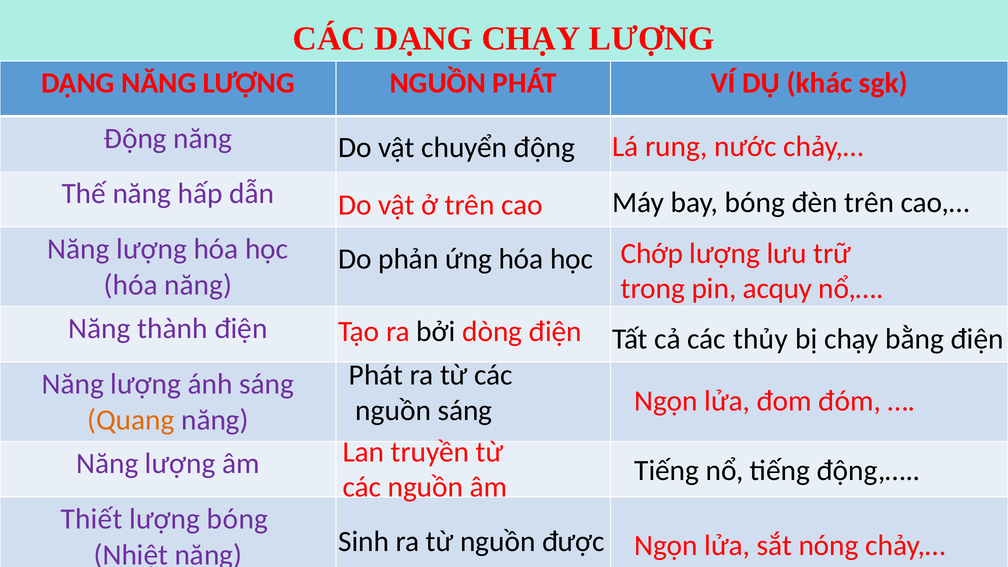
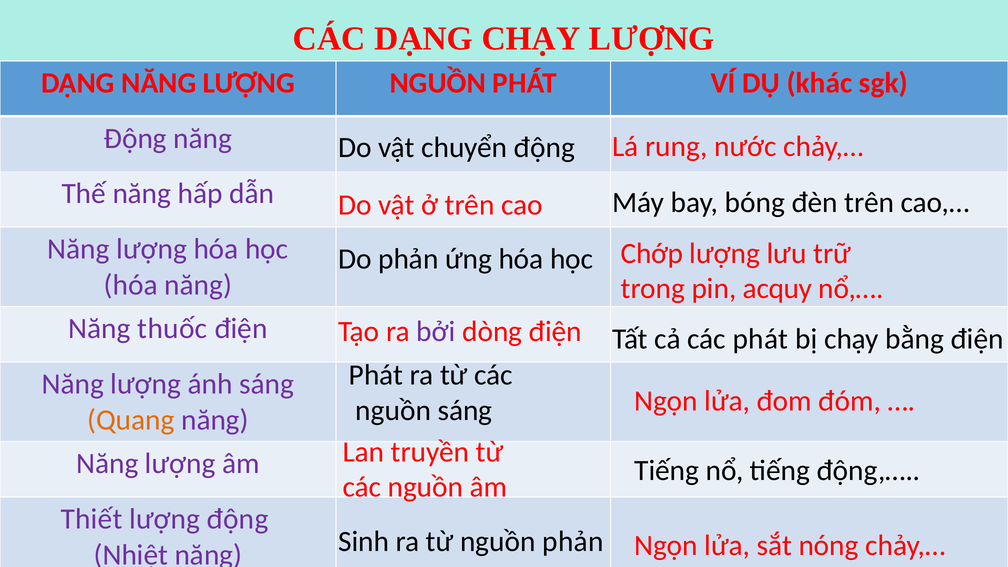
thành: thành -> thuốc (172, 329)
bởi colour: black -> purple (436, 331)
các thủy: thủy -> phát (760, 339)
lượng bóng: bóng -> động (238, 519)
nguồn được: được -> phản (573, 541)
